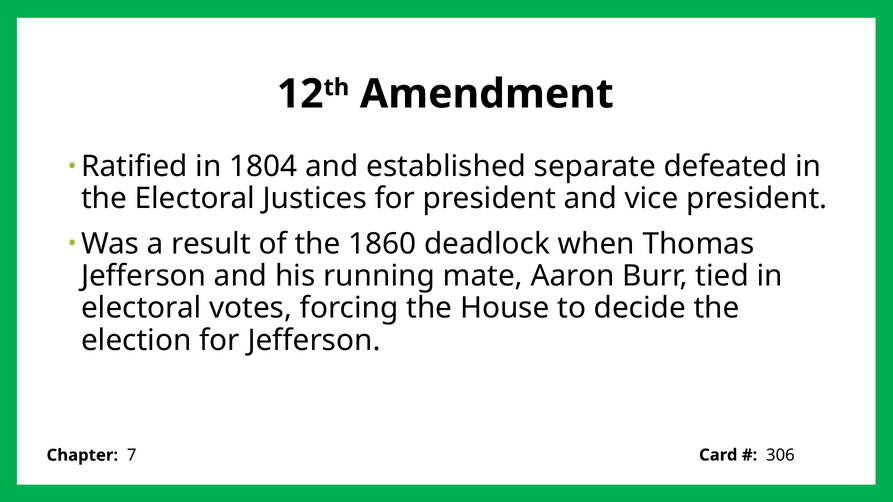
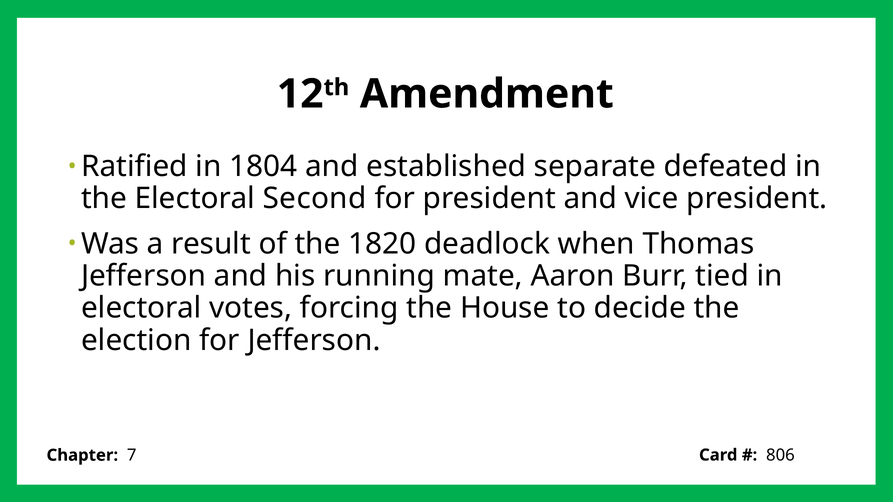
Justices: Justices -> Second (315, 199)
1860: 1860 -> 1820 (382, 244)
306: 306 -> 806 (780, 455)
